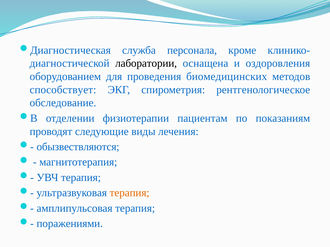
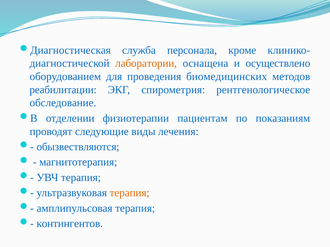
лаборатории colour: black -> orange (146, 63)
оздоровления: оздоровления -> осуществлено (278, 63)
способствует: способствует -> реабилитации (63, 90)
поражениями: поражениями -> контингентов (70, 224)
